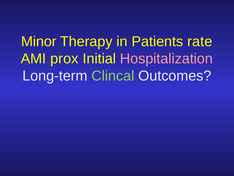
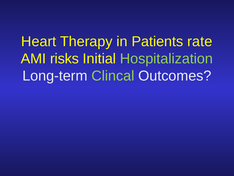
Minor: Minor -> Heart (39, 41)
prox: prox -> risks (64, 59)
Hospitalization colour: pink -> light green (166, 59)
